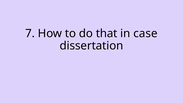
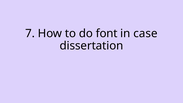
that: that -> font (107, 33)
